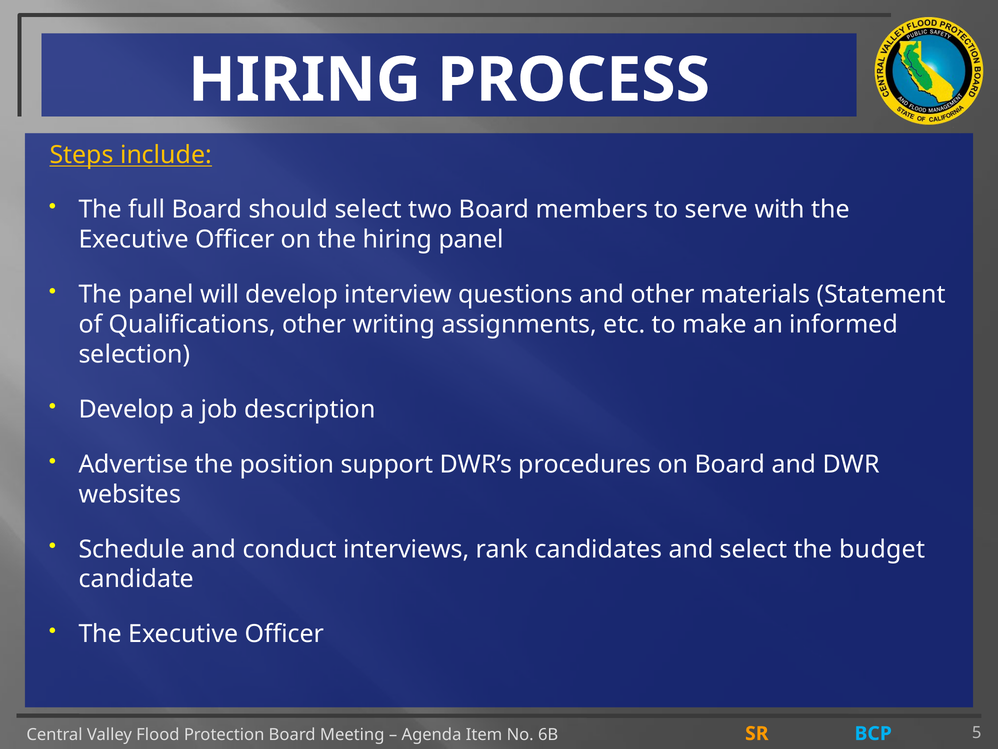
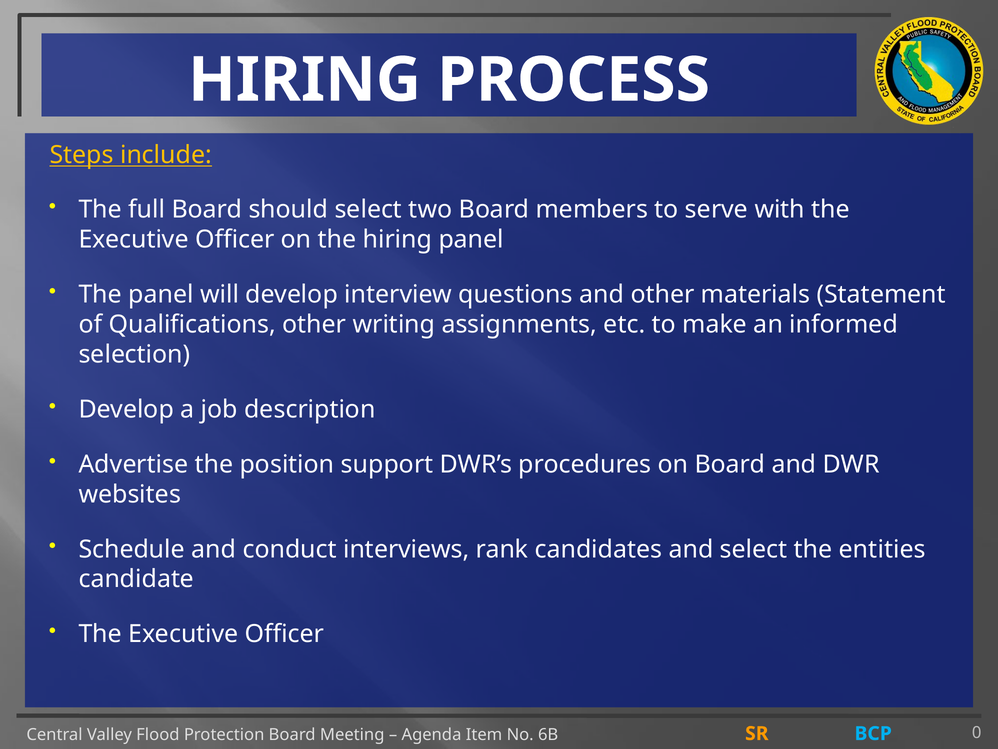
budget: budget -> entities (882, 549)
5: 5 -> 0 (977, 732)
